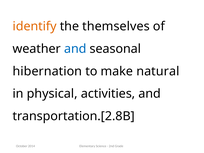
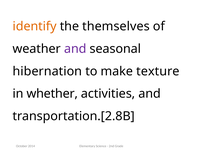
and colour: blue -> purple (75, 49)
natural: natural -> texture (158, 71)
physical: physical -> whether (52, 94)
